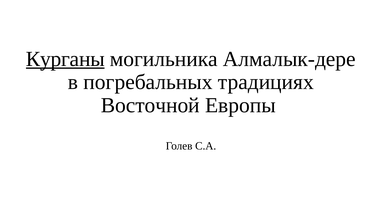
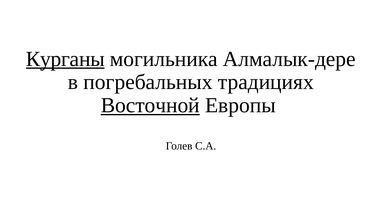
Восточной underline: none -> present (150, 105)
